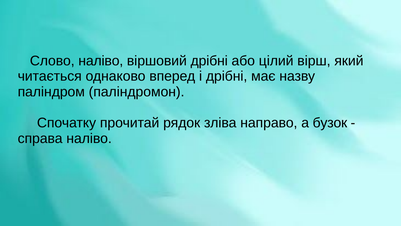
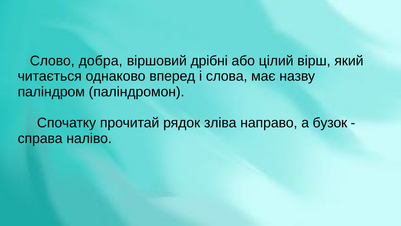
Слово наліво: наліво -> добра (101, 61)
і дрібні: дрібні -> слова (227, 76)
